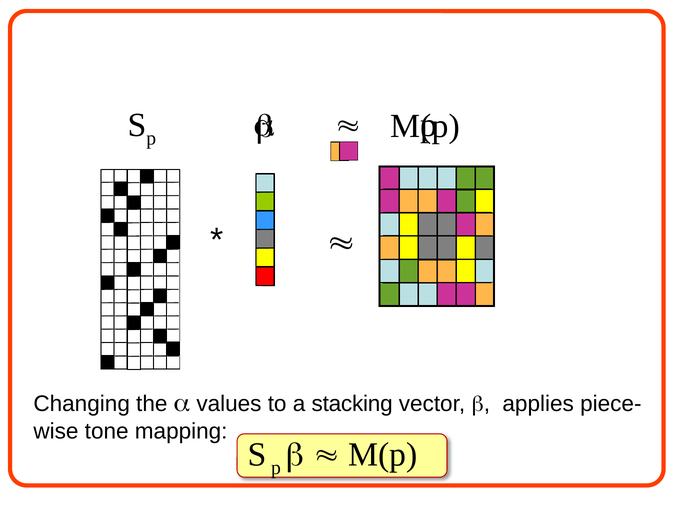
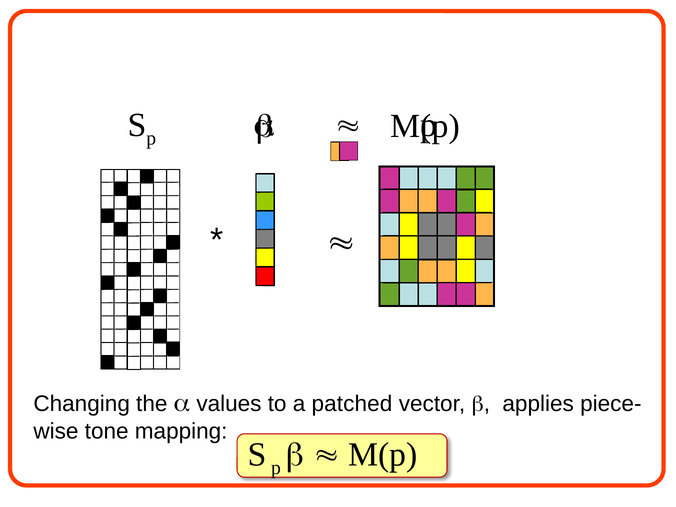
stacking: stacking -> patched (352, 404)
